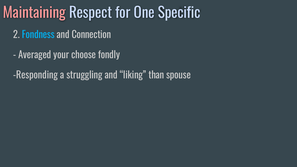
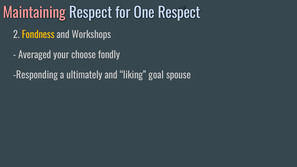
One Specific: Specific -> Respect (179, 13)
Fondness colour: light blue -> yellow (38, 35)
Connection: Connection -> Workshops (91, 35)
struggling: struggling -> ultimately (84, 75)
than: than -> goal (156, 75)
